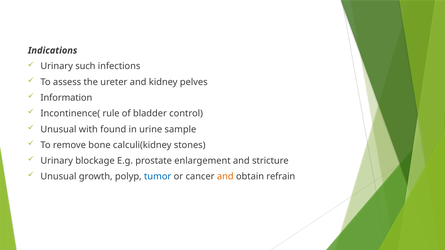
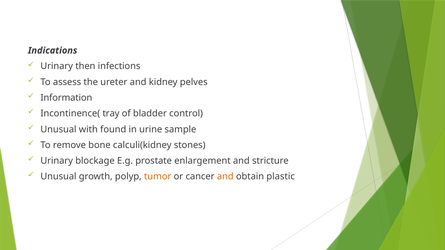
such: such -> then (85, 66)
rule: rule -> tray (111, 114)
tumor colour: blue -> orange (158, 177)
refrain: refrain -> plastic (281, 177)
